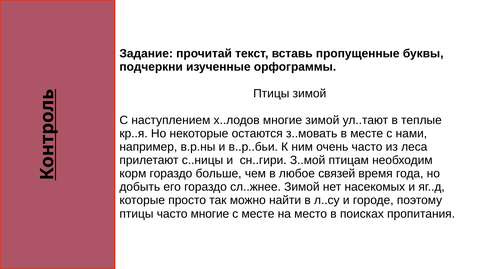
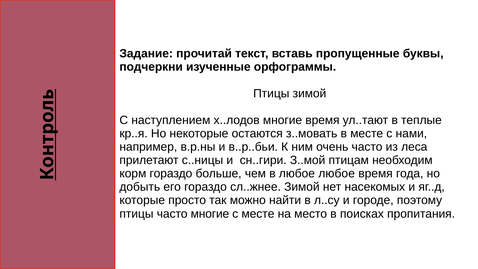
многие зимой: зимой -> время (322, 120)
любое связей: связей -> любое (337, 174)
